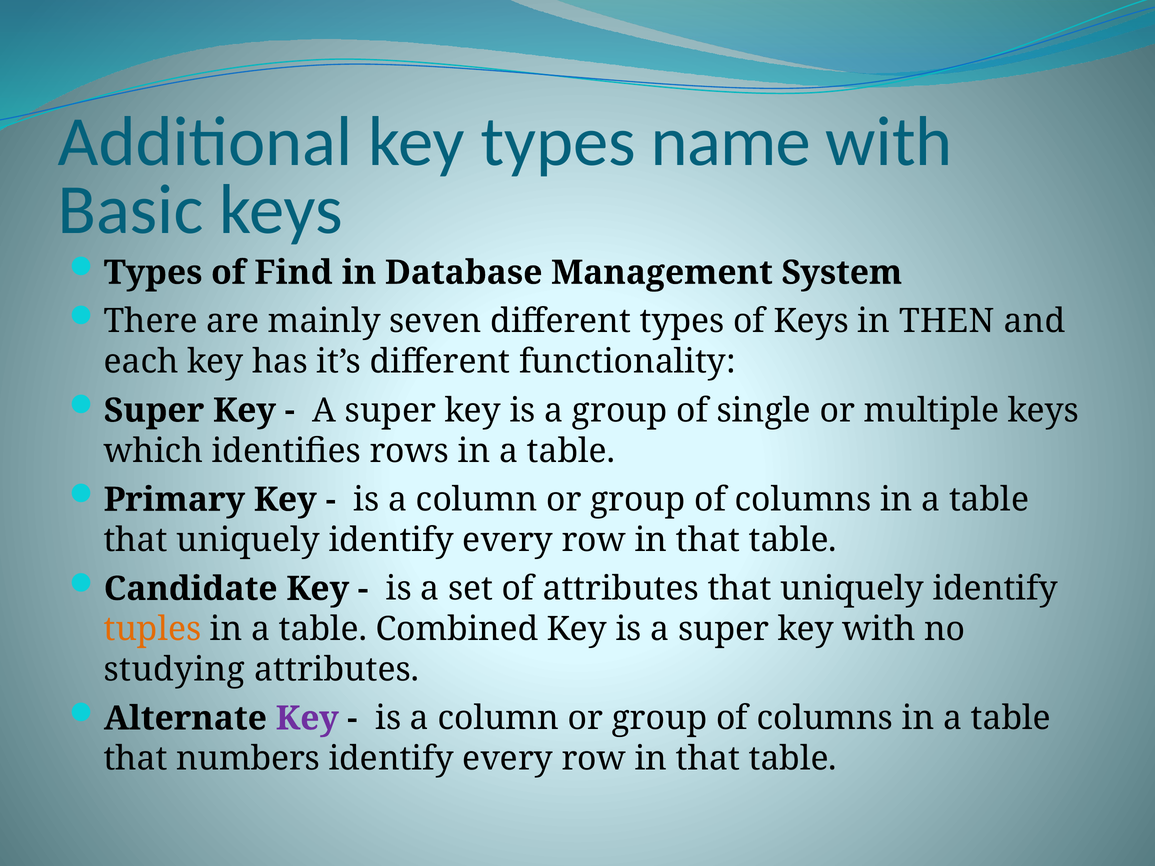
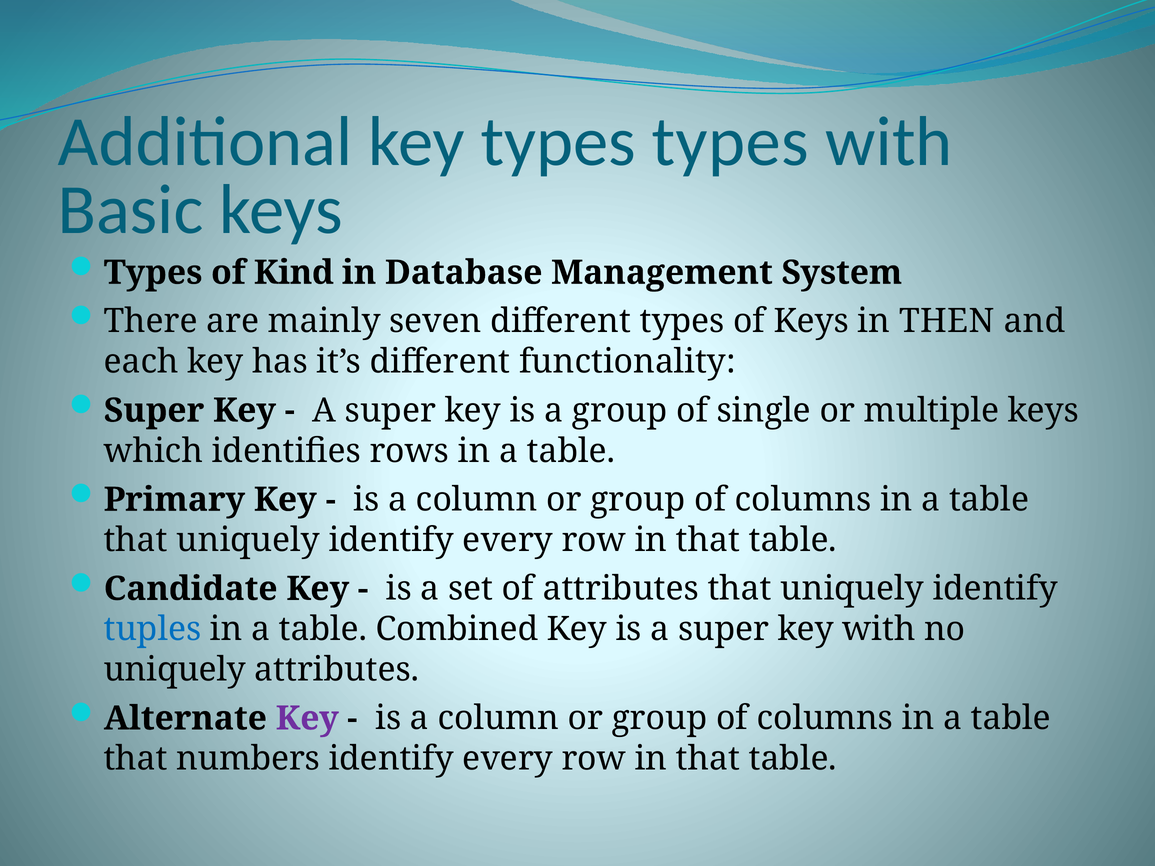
types name: name -> types (730, 142)
Find: Find -> Kind (294, 273)
tuples colour: orange -> blue (153, 629)
studying: studying -> uniquely (175, 670)
